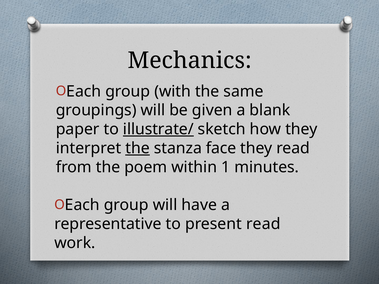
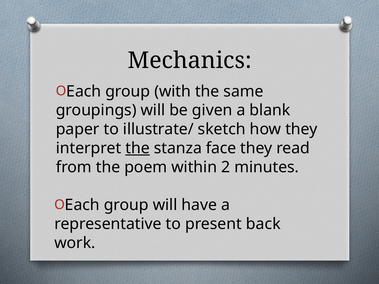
illustrate/ underline: present -> none (158, 129)
1: 1 -> 2 (226, 167)
present read: read -> back (263, 224)
